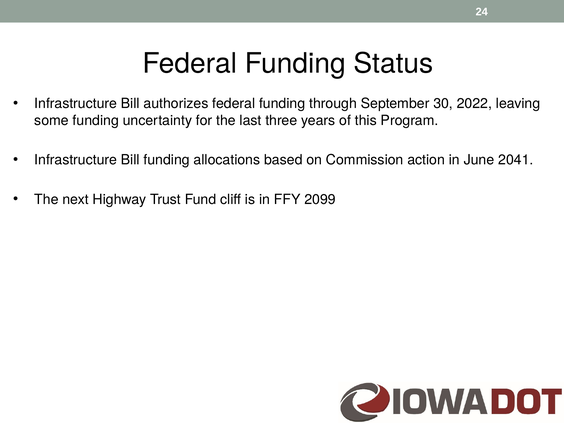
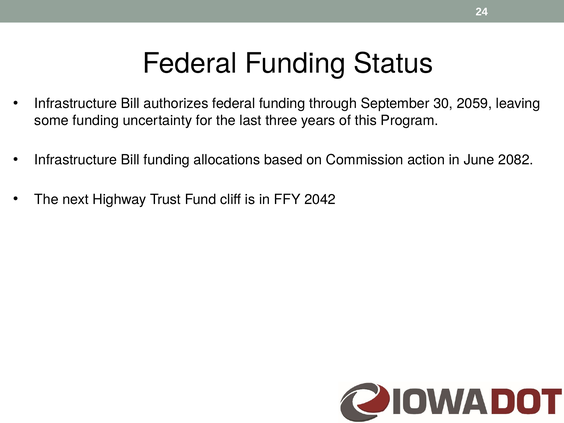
2022: 2022 -> 2059 (474, 104)
2041: 2041 -> 2082 (516, 160)
2099: 2099 -> 2042 (320, 199)
